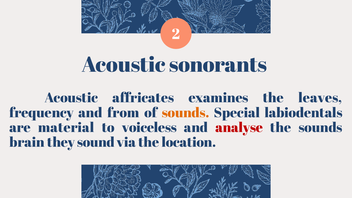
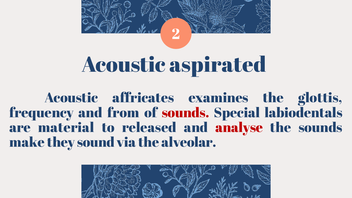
sonorants: sonorants -> aspirated (218, 65)
leaves: leaves -> glottis (320, 98)
sounds colour: orange -> red (186, 113)
voiceless: voiceless -> released (149, 128)
brain: brain -> make (27, 142)
location: location -> alveolar (189, 142)
